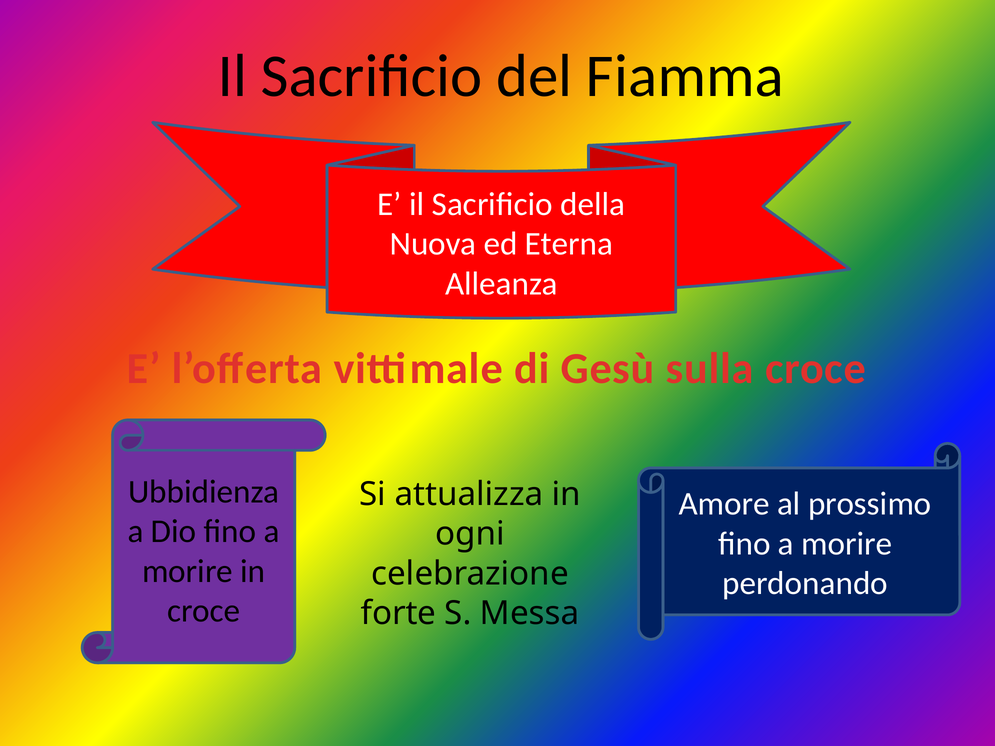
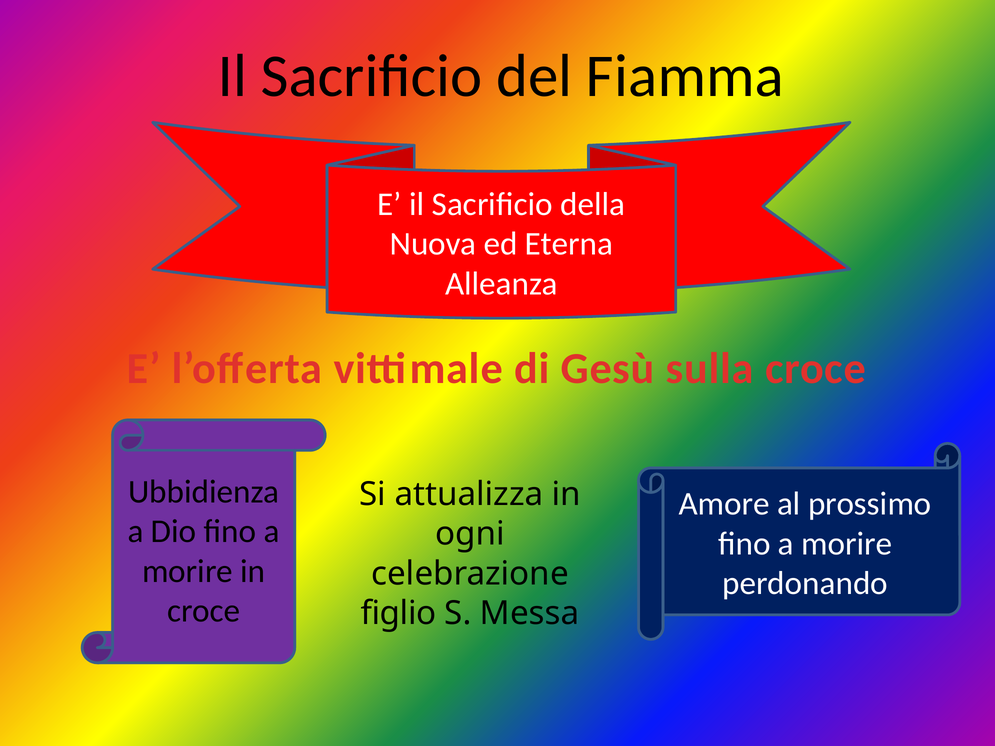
forte: forte -> figlio (399, 614)
